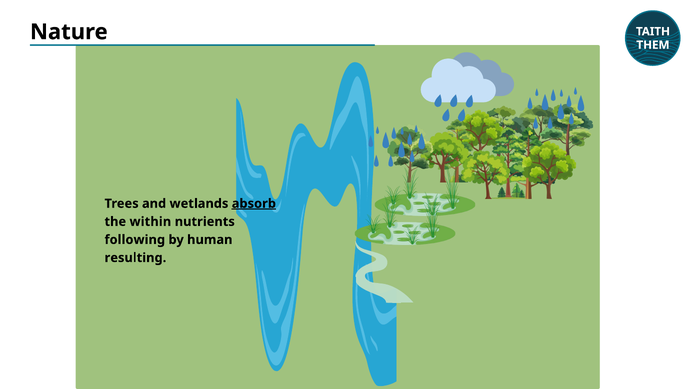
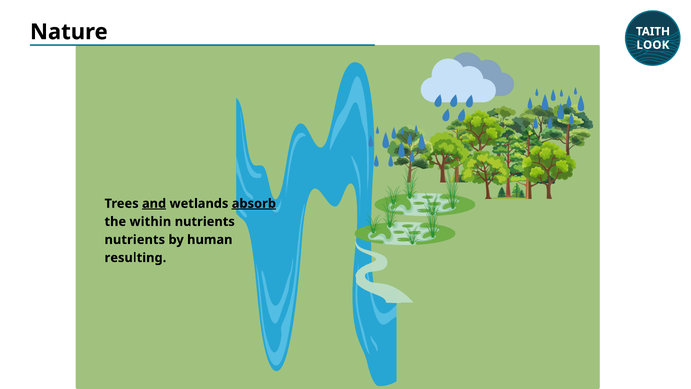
THEM: THEM -> LOOK (653, 45)
and underline: none -> present (154, 203)
following: following -> nutrients (135, 240)
